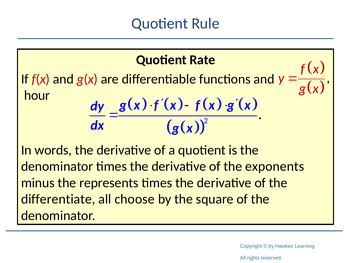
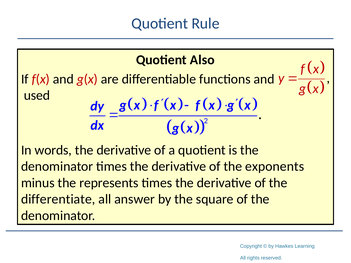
Rate: Rate -> Also (202, 60)
hour: hour -> used (37, 96)
choose: choose -> answer (135, 199)
